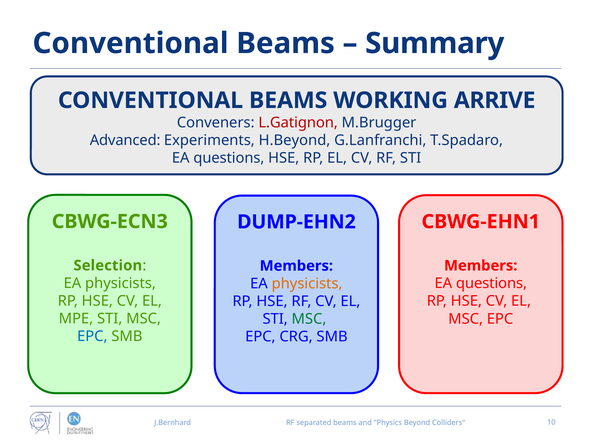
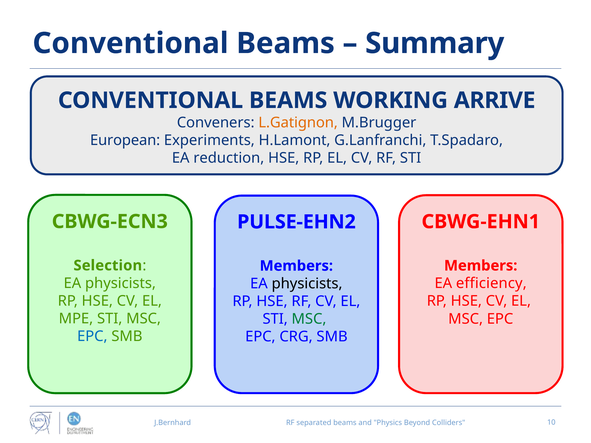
L.Gatignon colour: red -> orange (298, 123)
Advanced: Advanced -> European (125, 140)
H.Beyond: H.Beyond -> H.Lamont (295, 140)
questions: questions -> reduction (229, 158)
DUMP-EHN2: DUMP-EHN2 -> PULSE-EHN2 (296, 222)
questions: questions -> efficiency (491, 284)
physicists colour: orange -> black (307, 284)
